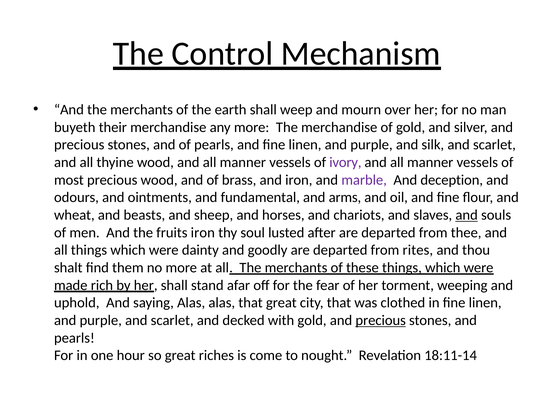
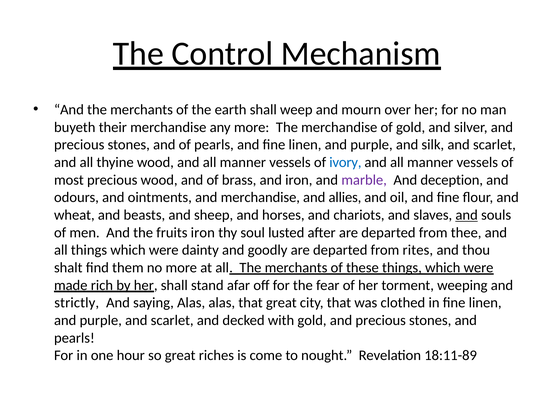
ivory colour: purple -> blue (345, 162)
and fundamental: fundamental -> merchandise (260, 197)
arms: arms -> allies (345, 197)
uphold: uphold -> strictly (77, 302)
precious underline: present -> none (381, 320)
18:11-14: 18:11-14 -> 18:11-89 (451, 355)
